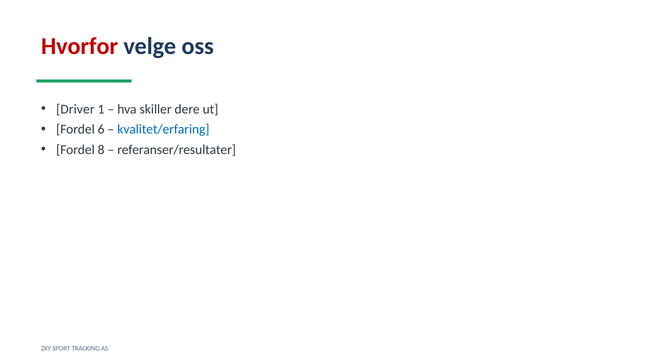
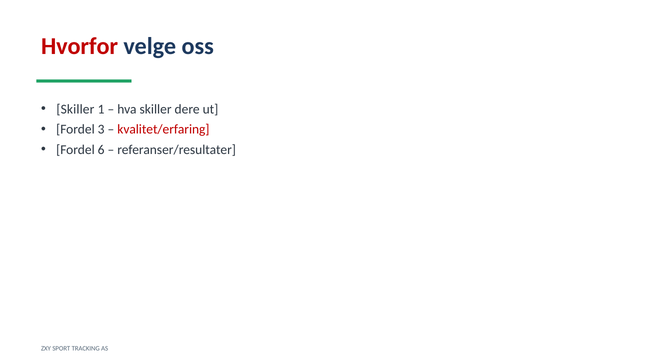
Driver: Driver -> Skiller (75, 109)
6: 6 -> 3 (101, 129)
kvalitet/erfaring colour: blue -> red (163, 129)
8: 8 -> 6 (101, 150)
